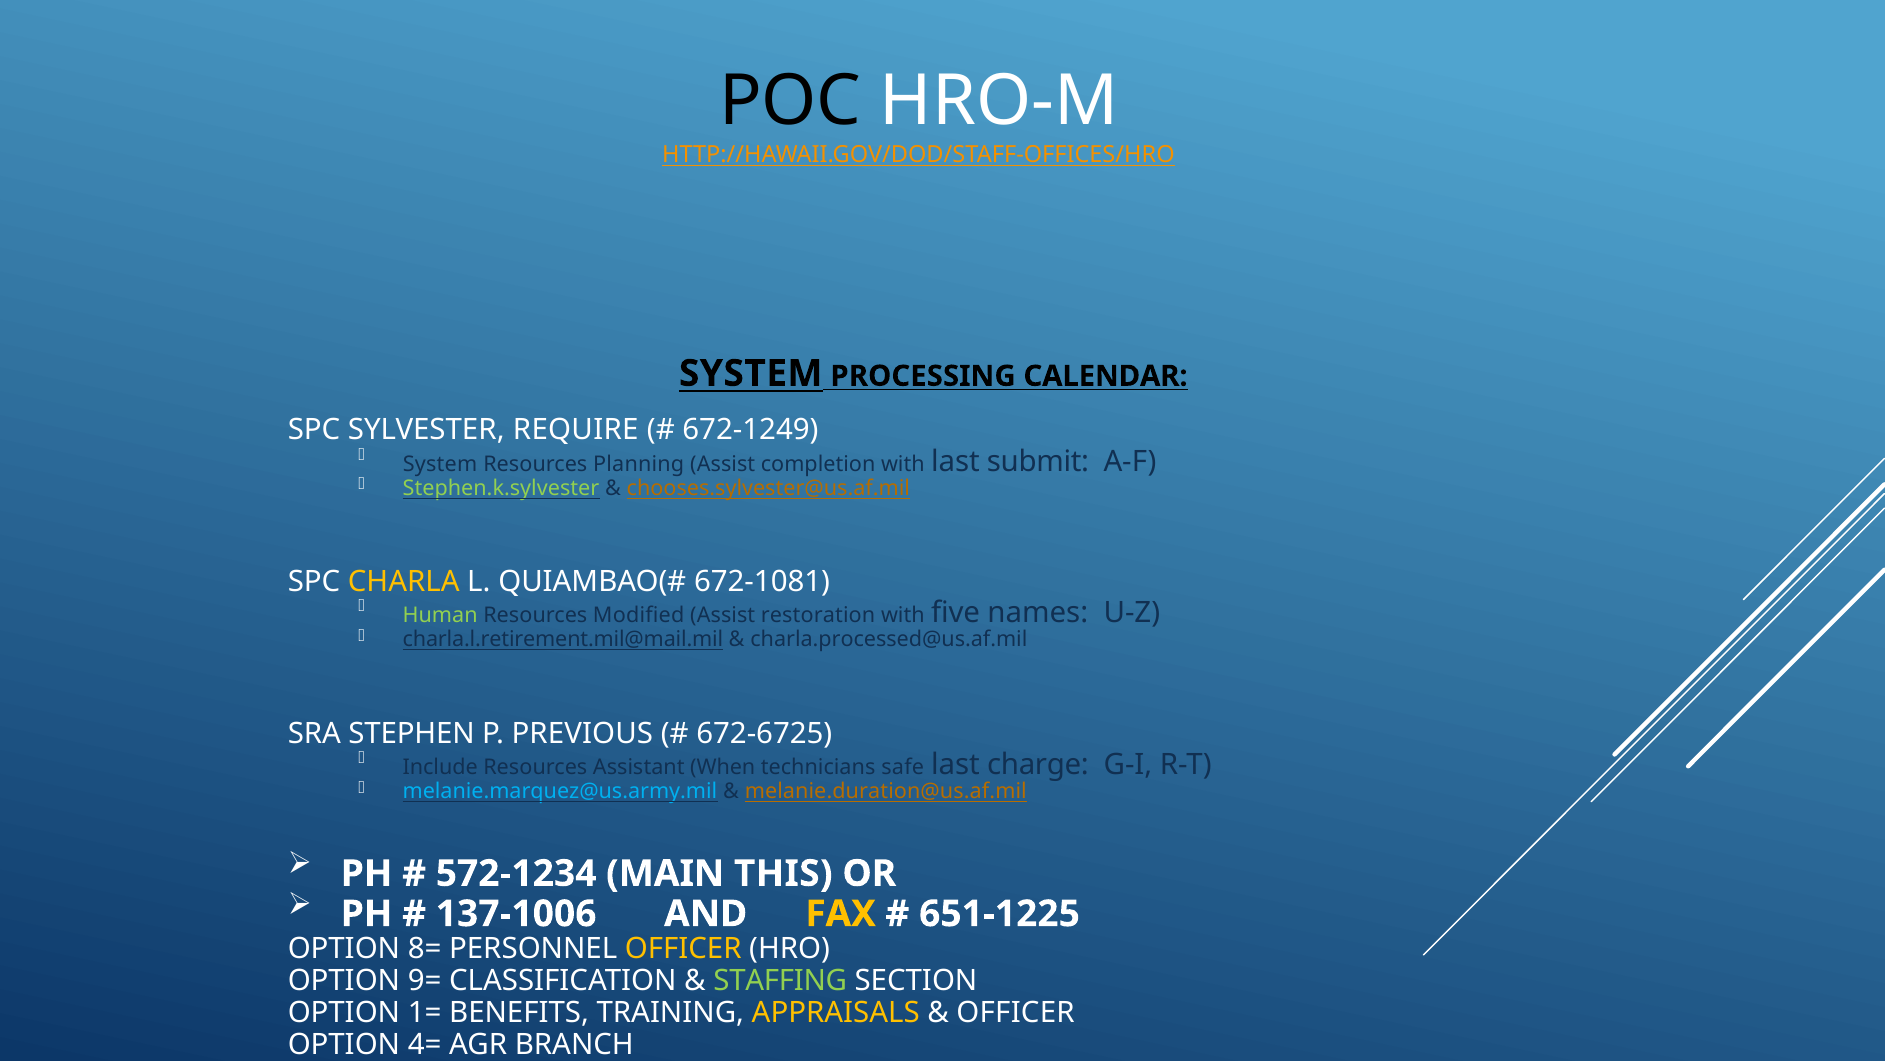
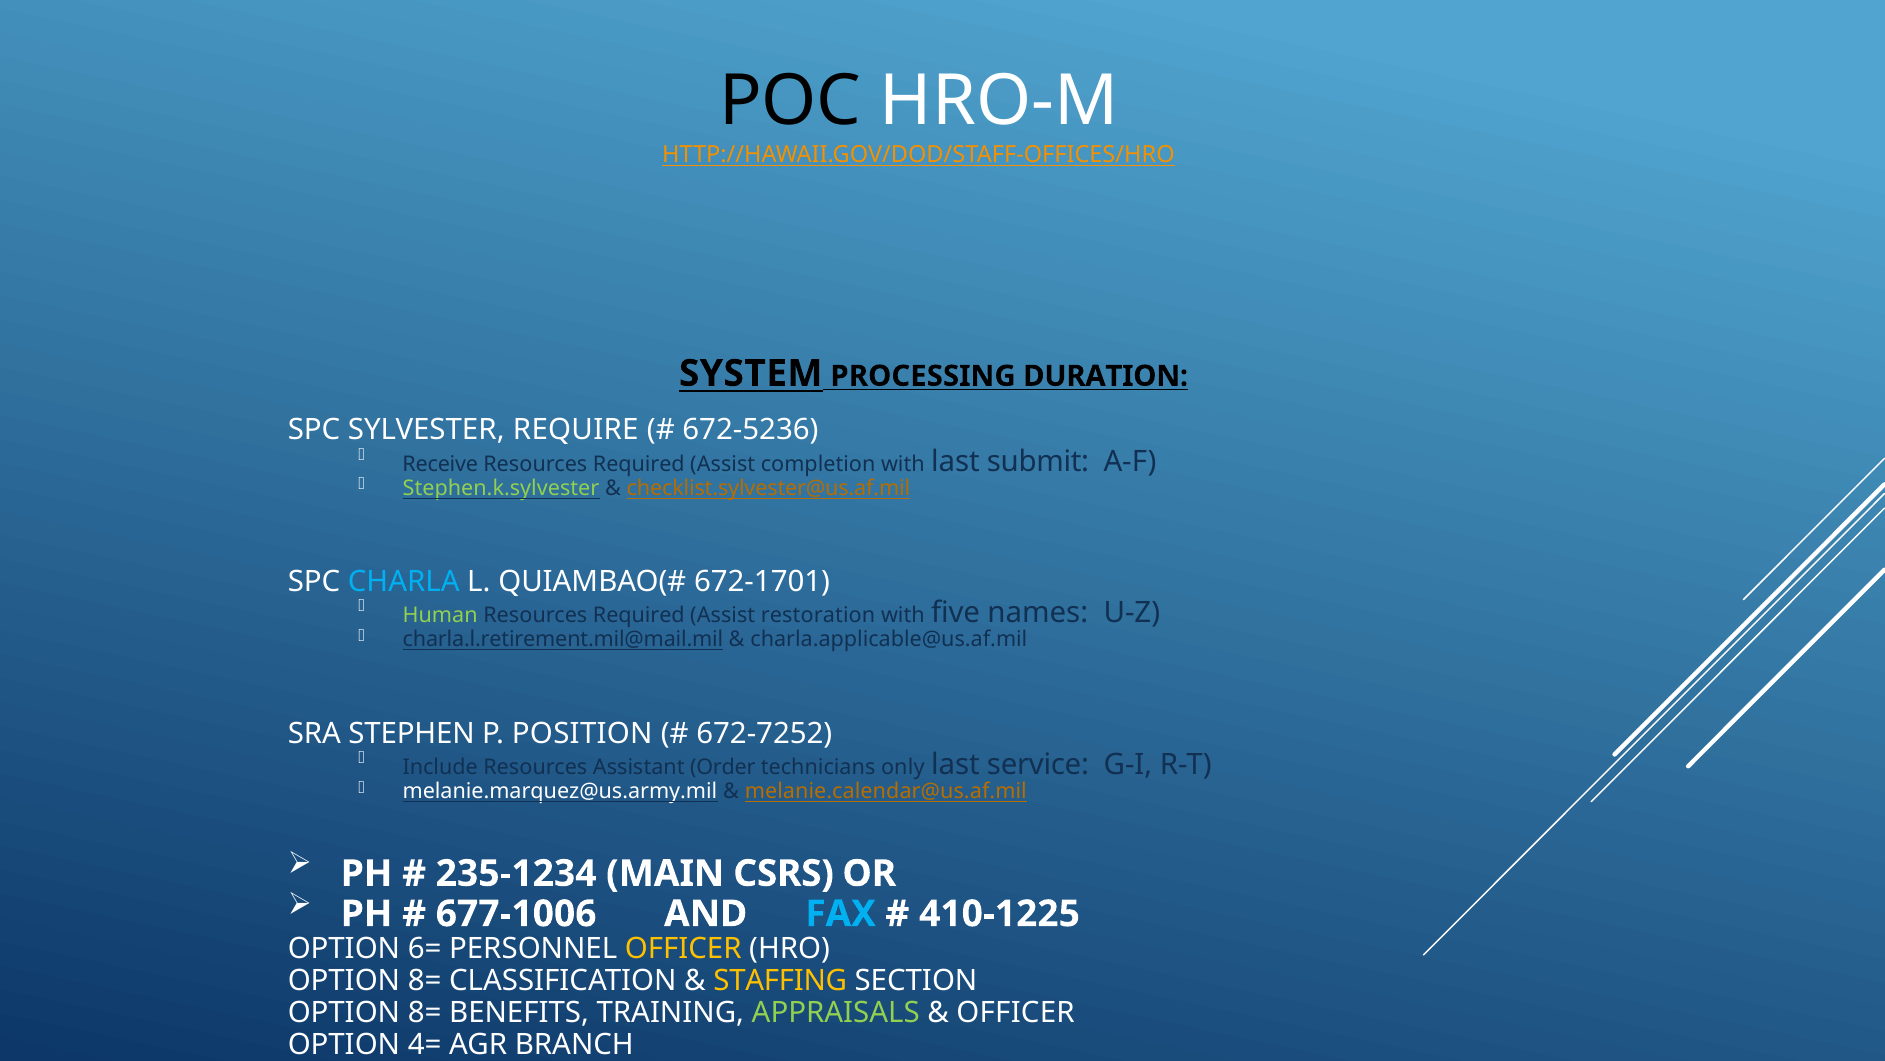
CALENDAR: CALENDAR -> DURATION (1106, 376)
672-1249: 672-1249 -> 672-5236 (750, 430)
System: System -> Receive (440, 464)
Planning: Planning -> Required (639, 464)
chooses.sylvester@us.af.mil: chooses.sylvester@us.af.mil -> checklist.sylvester@us.af.mil (768, 488)
CHARLA colour: yellow -> light blue (404, 581)
672-1081: 672-1081 -> 672-1701 (762, 581)
Modified: Modified -> Required (639, 615)
charla.processed@us.af.mil: charla.processed@us.af.mil -> charla.applicable@us.af.mil (889, 639)
PREVIOUS: PREVIOUS -> POSITION (582, 733)
672-6725: 672-6725 -> 672-7252 (764, 733)
When: When -> Order (723, 767)
safe: safe -> only (903, 767)
charge: charge -> service (1038, 765)
melanie.marquez@us.army.mil colour: light blue -> white (560, 791)
melanie.duration@us.af.mil: melanie.duration@us.af.mil -> melanie.calendar@us.af.mil (886, 791)
572-1234: 572-1234 -> 235-1234 (516, 873)
THIS: THIS -> CSRS (784, 873)
137-1006: 137-1006 -> 677-1006 (516, 913)
FAX colour: yellow -> light blue (841, 913)
651-1225: 651-1225 -> 410-1225 (1000, 913)
8=: 8= -> 6= (425, 948)
9=: 9= -> 8= (425, 980)
STAFFING colour: light green -> yellow (780, 980)
1=: 1= -> 8= (425, 1012)
APPRAISALS colour: yellow -> light green (836, 1012)
